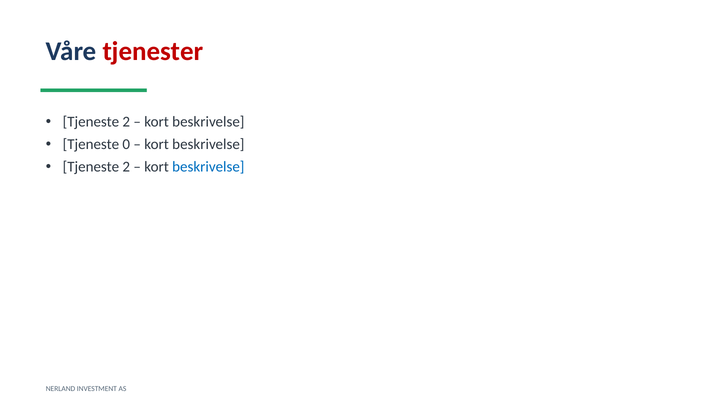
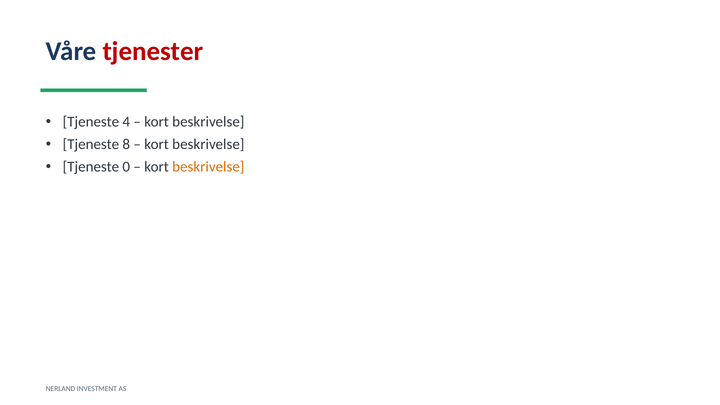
2: 2 -> 4 (126, 122)
0: 0 -> 8 (126, 144)
2: 2 -> 0 (126, 167)
beskrivelse colour: blue -> orange (208, 167)
